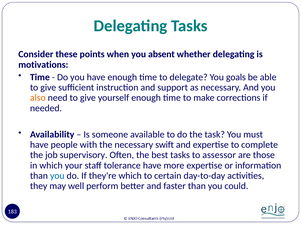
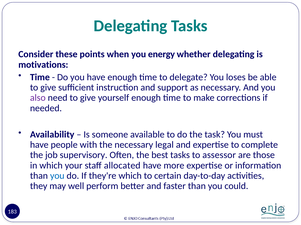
absent: absent -> energy (161, 54)
goals: goals -> loses (236, 77)
also colour: orange -> purple (38, 98)
swift: swift -> legal (165, 145)
tolerance: tolerance -> allocated (122, 166)
